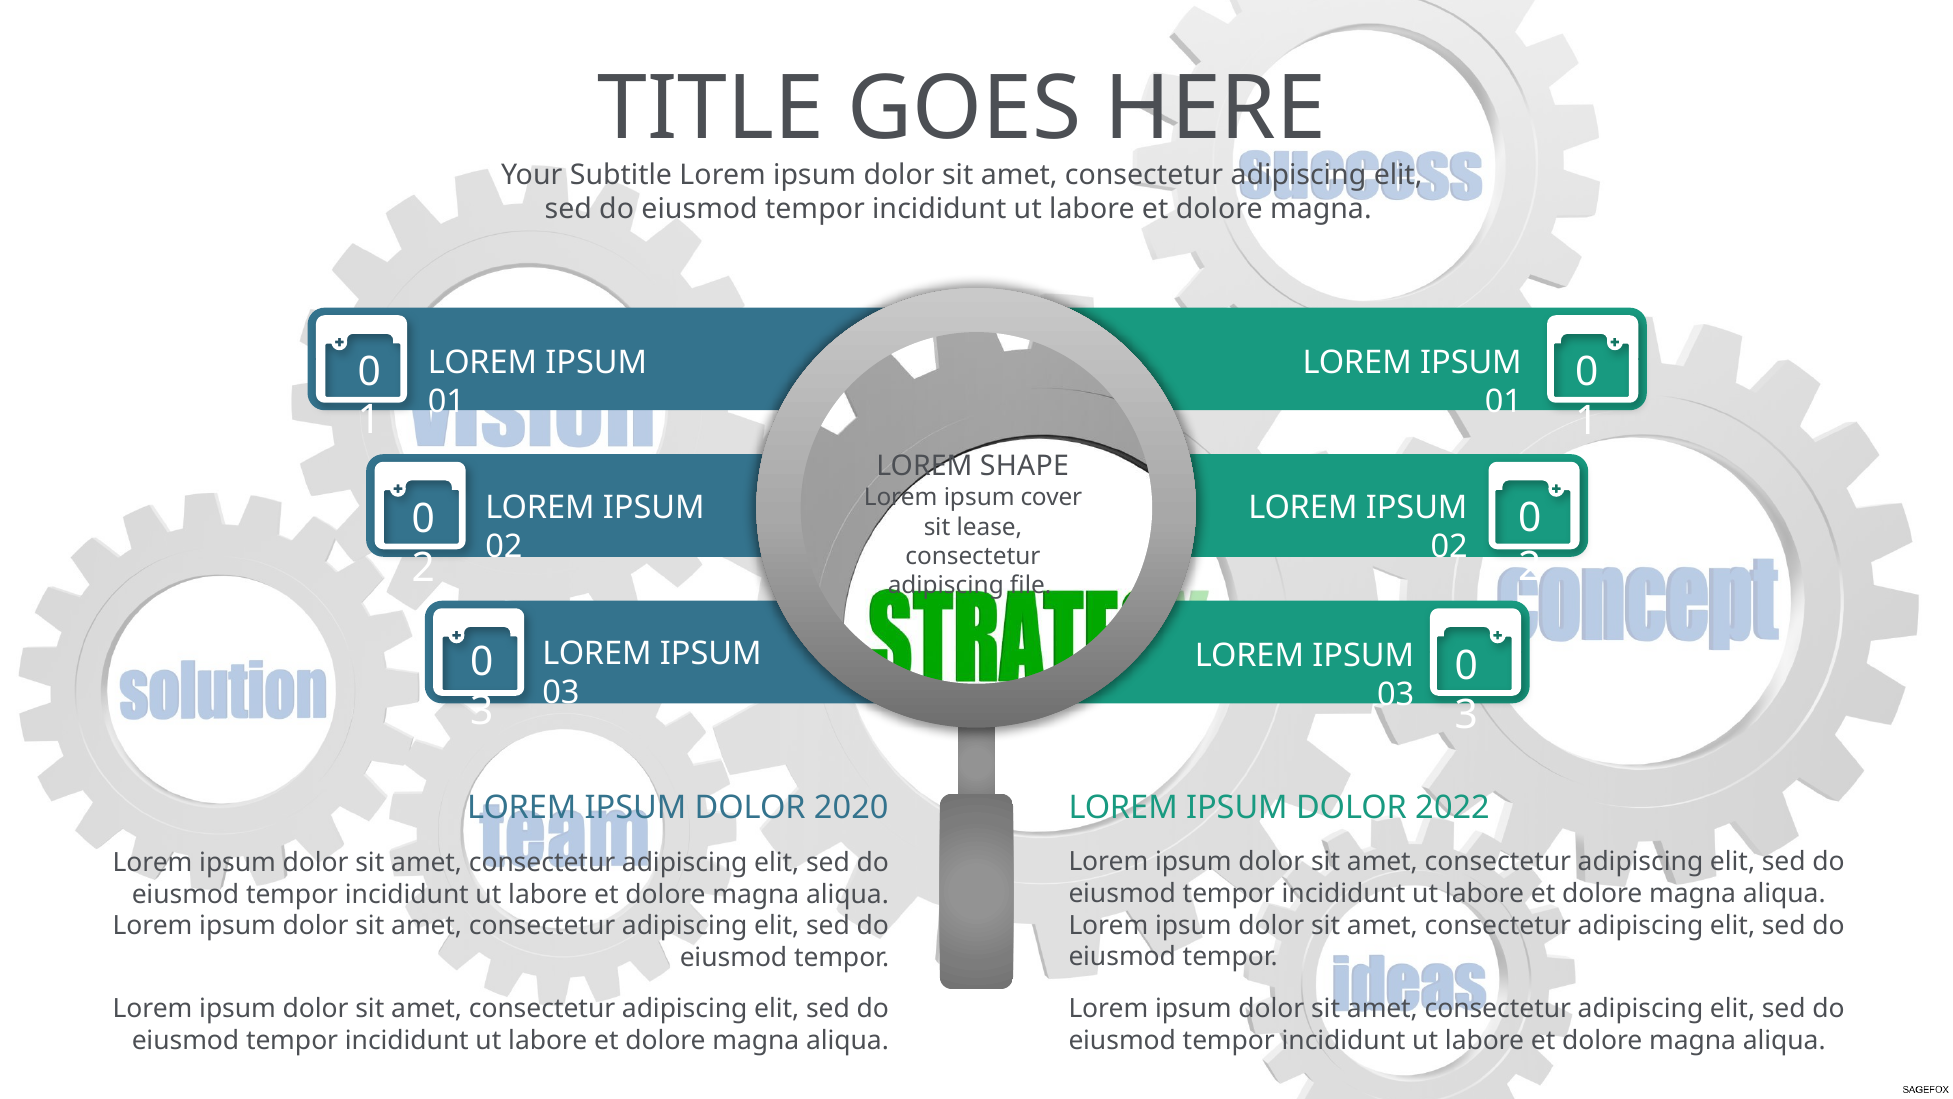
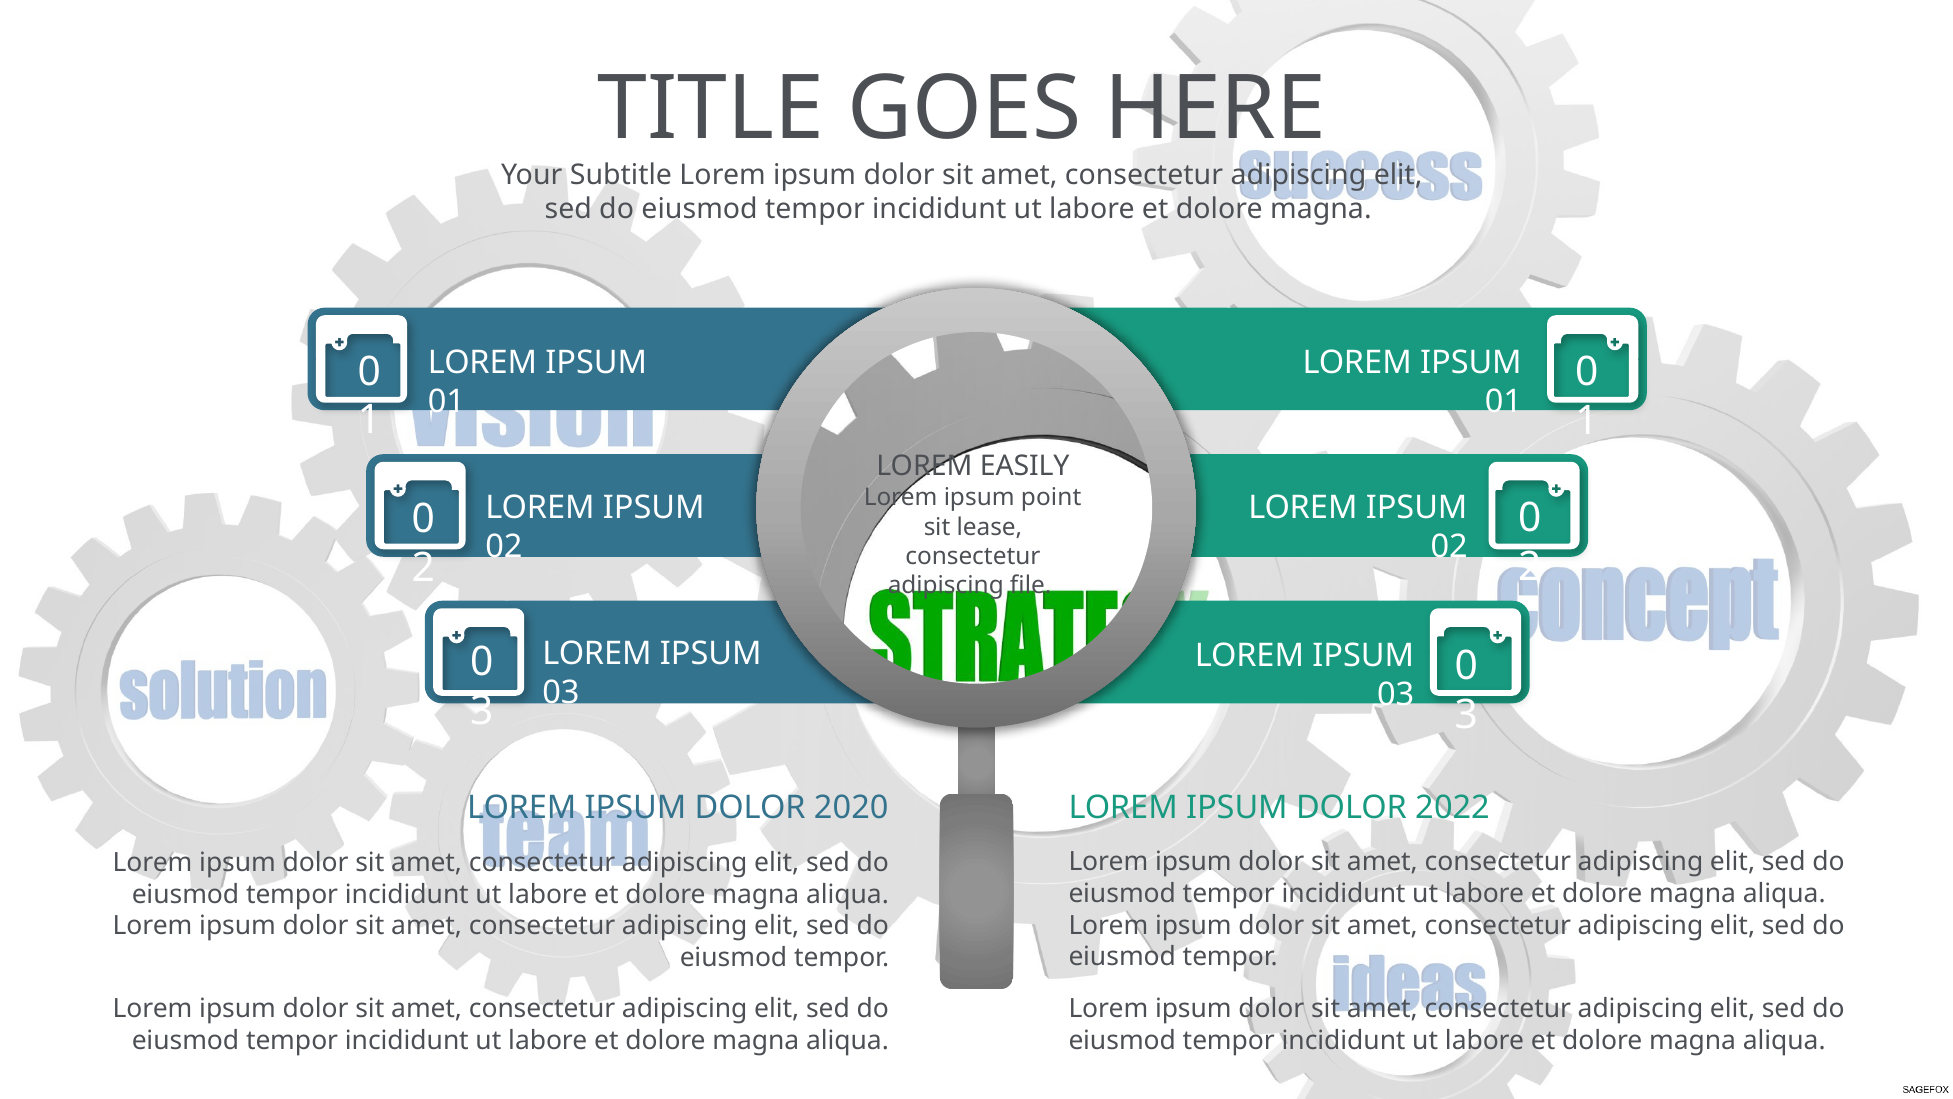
SHAPE: SHAPE -> EASILY (1025, 466)
cover: cover -> point (1051, 497)
